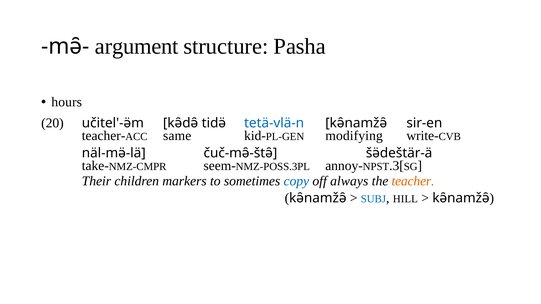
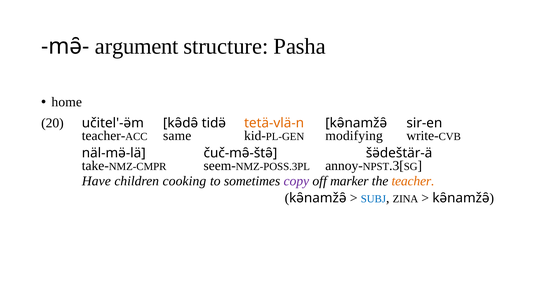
hours: hours -> home (67, 102)
tetä-vlä-n colour: blue -> orange (274, 123)
Their: Their -> Have (96, 181)
markers: markers -> cooking (184, 181)
copy colour: blue -> purple (296, 181)
always: always -> marker (349, 181)
HILL: HILL -> ZINA (405, 199)
